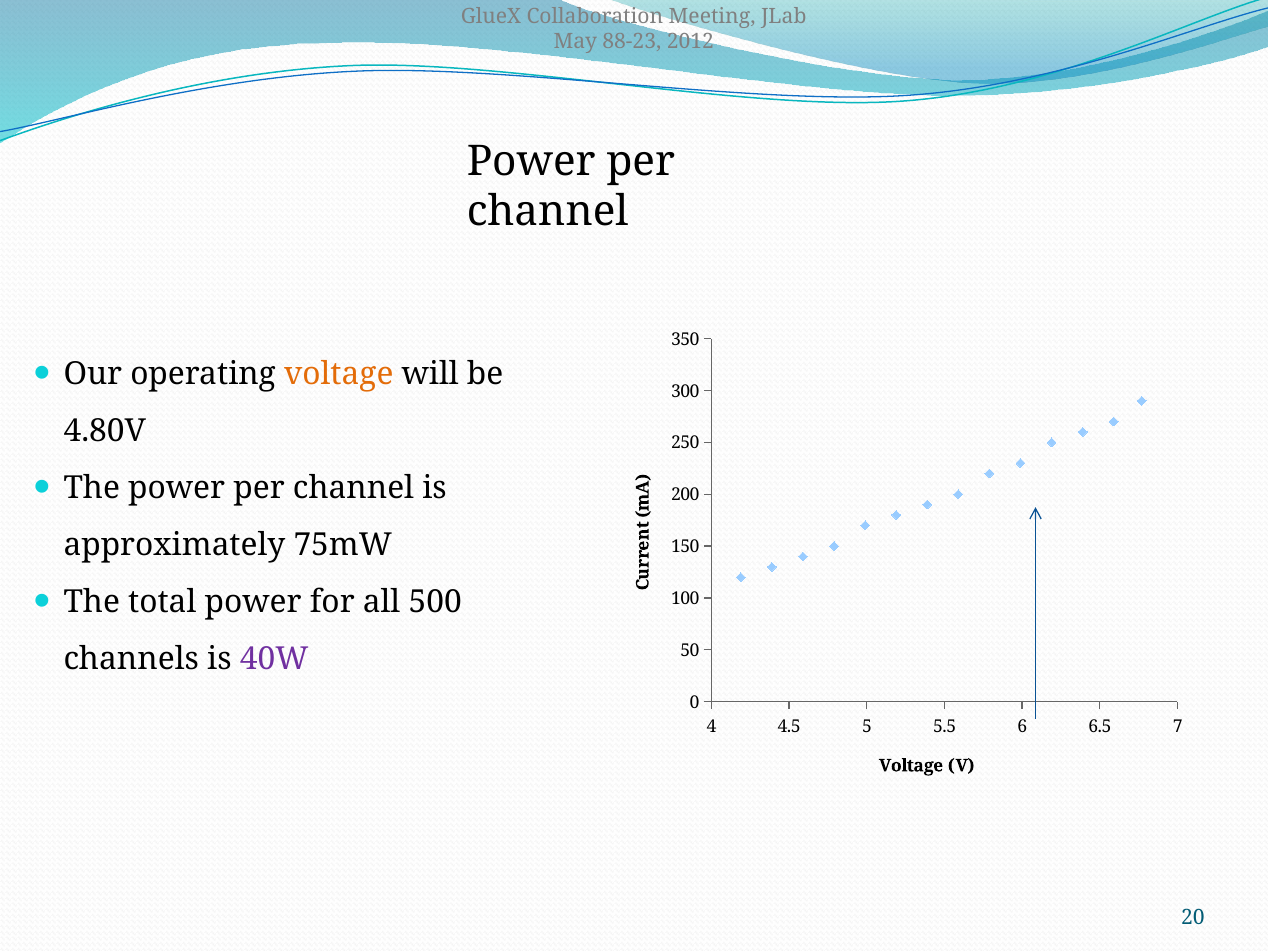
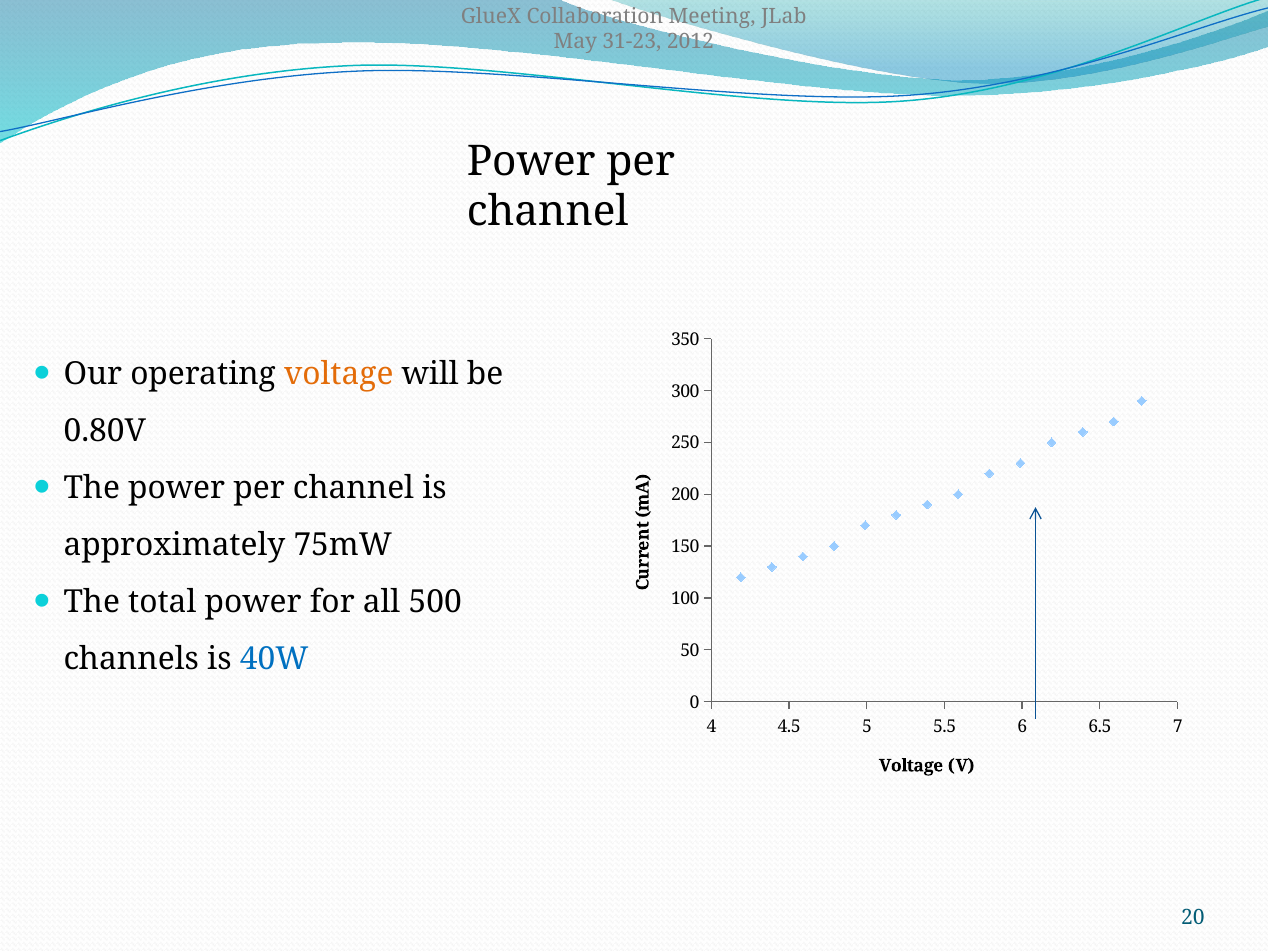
88-23: 88-23 -> 31-23 (632, 42)
4.80V: 4.80V -> 0.80V (105, 431)
40W colour: purple -> blue (274, 659)
